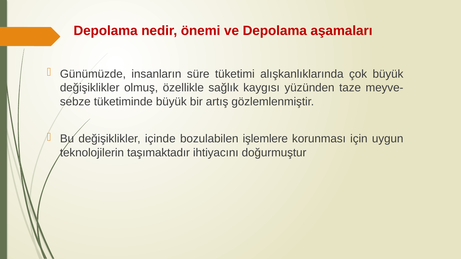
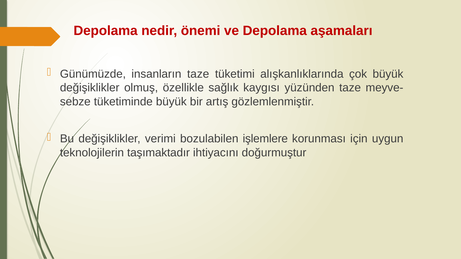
insanların süre: süre -> taze (198, 74)
içinde: içinde -> verimi (160, 139)
